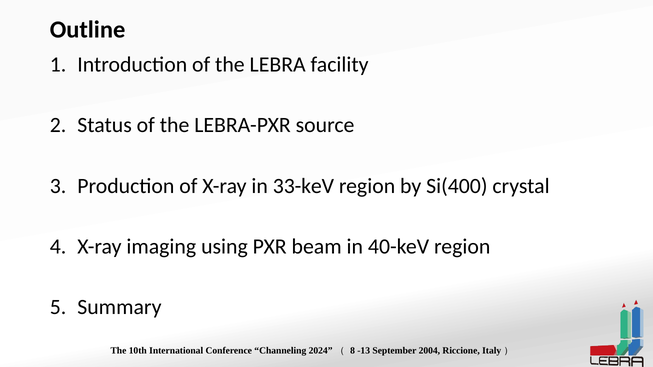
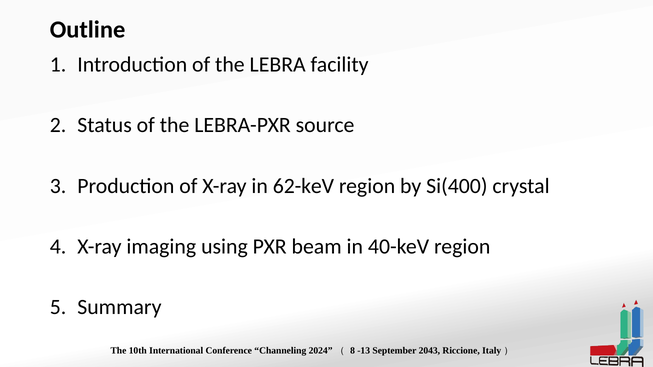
33-keV: 33-keV -> 62-keV (303, 186)
2004: 2004 -> 2043 (429, 351)
